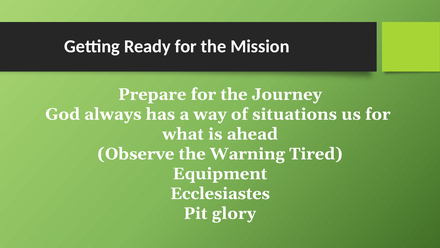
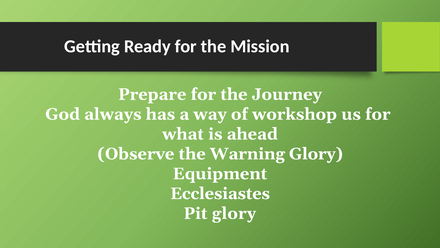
situations: situations -> workshop (295, 114)
Warning Tired: Tired -> Glory (316, 154)
